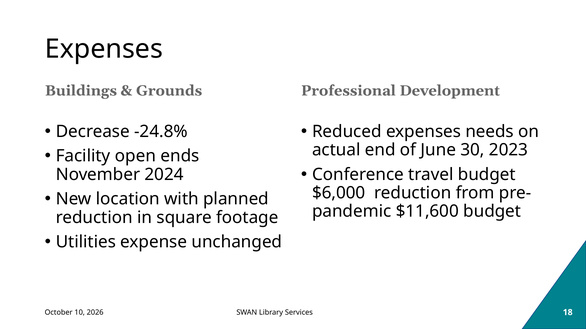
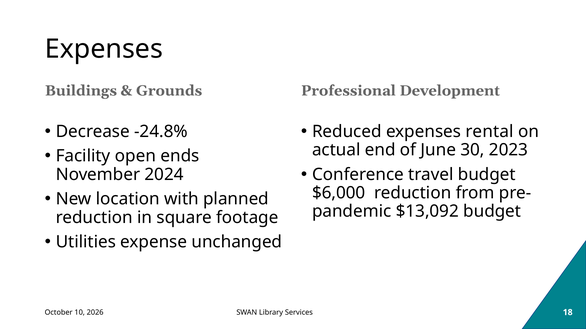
needs: needs -> rental (489, 132)
$11,600: $11,600 -> $13,092 (427, 212)
